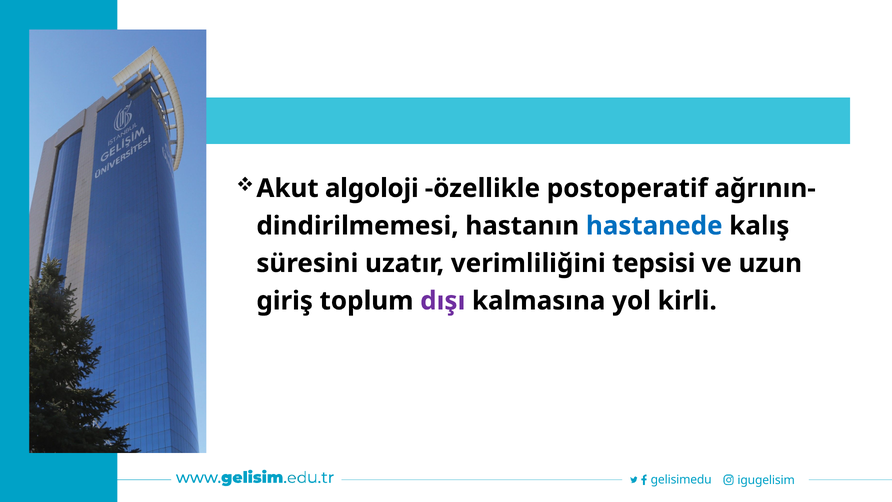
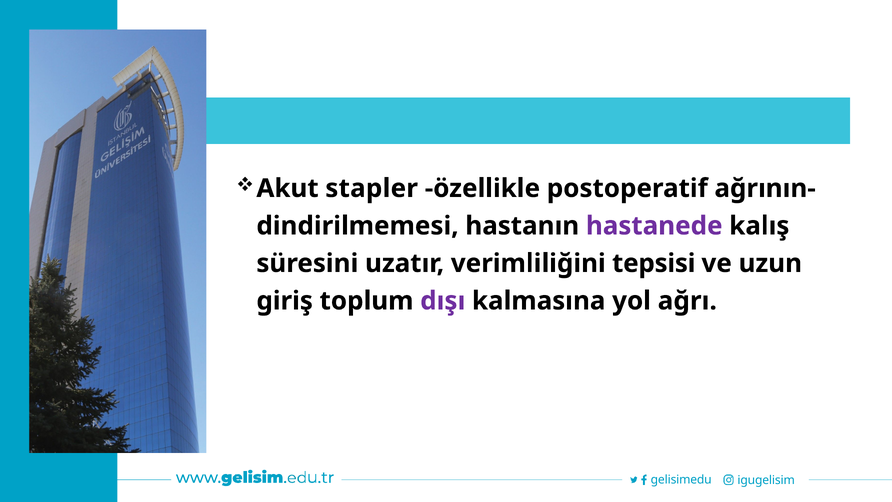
algoloji: algoloji -> stapler (372, 188)
hastanede colour: blue -> purple (654, 226)
kirli: kirli -> ağrı (687, 301)
